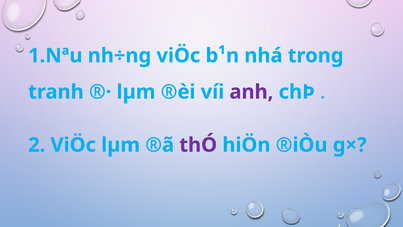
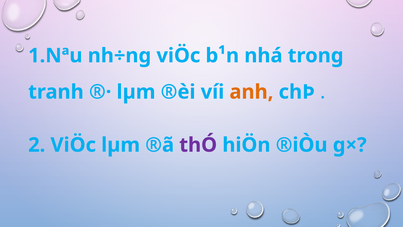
anh colour: purple -> orange (251, 92)
